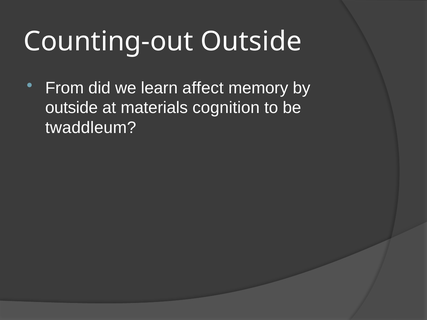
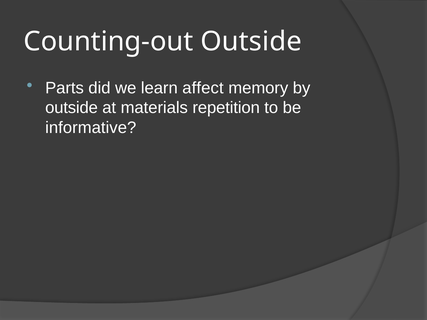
From: From -> Parts (65, 88)
cognition: cognition -> repetition (226, 108)
twaddleum: twaddleum -> informative (91, 128)
